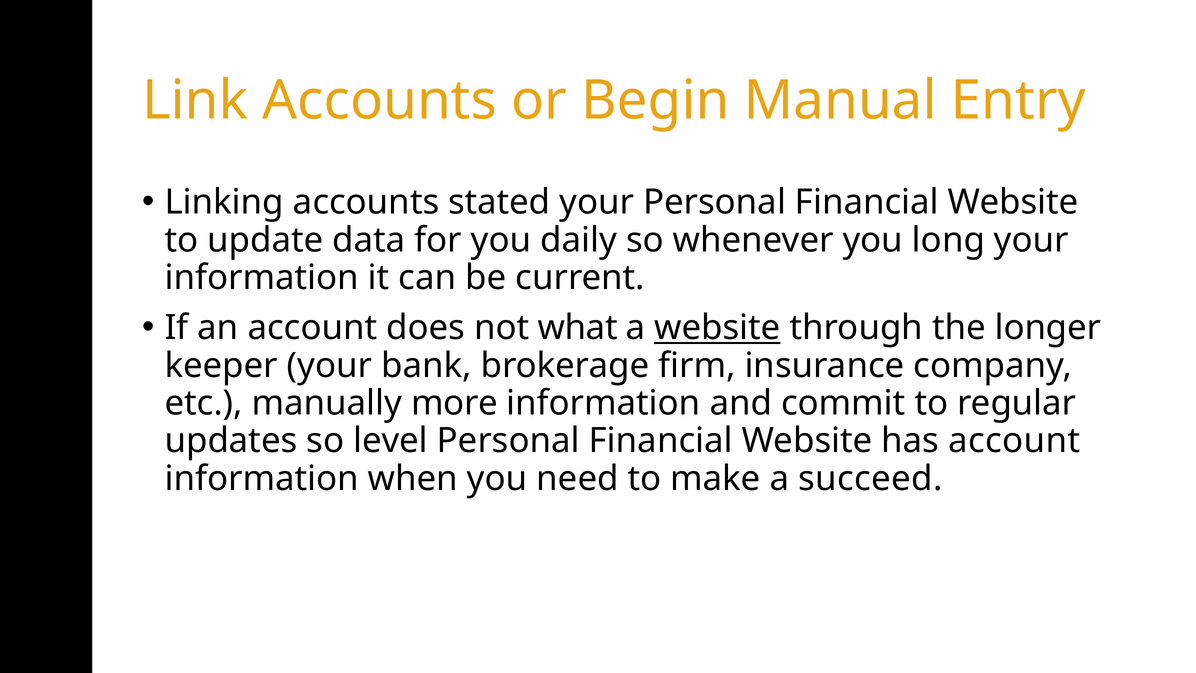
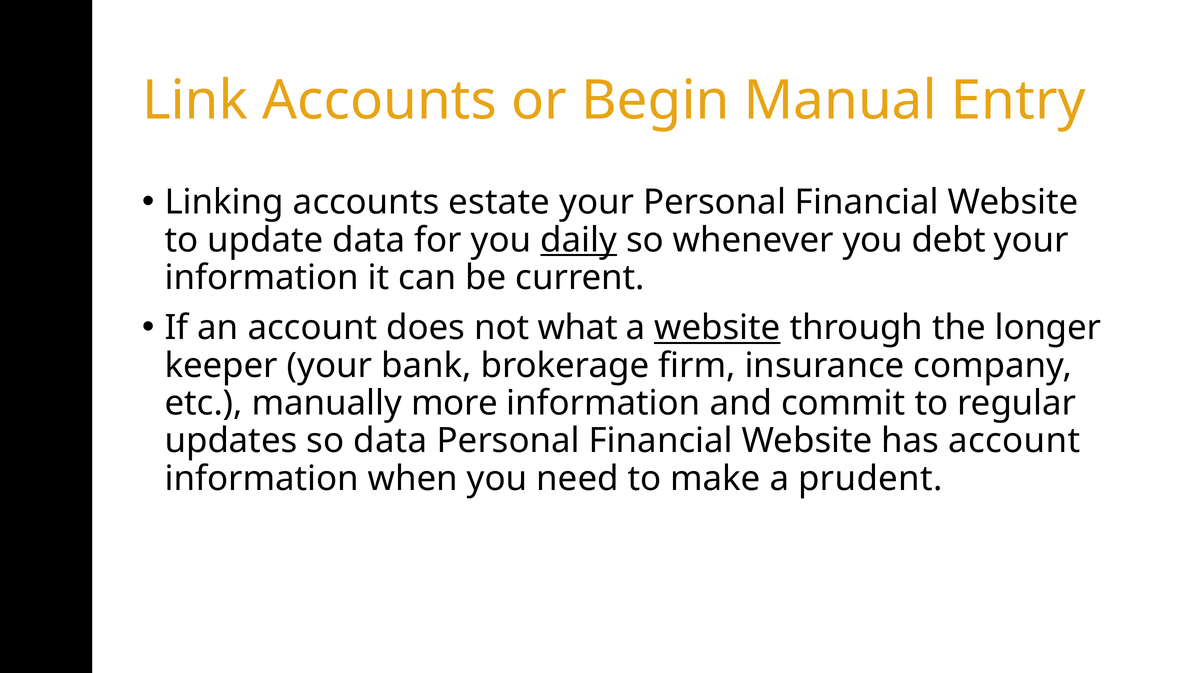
stated: stated -> estate (499, 202)
daily underline: none -> present (579, 240)
long: long -> debt (949, 240)
so level: level -> data (390, 441)
succeed: succeed -> prudent (870, 478)
